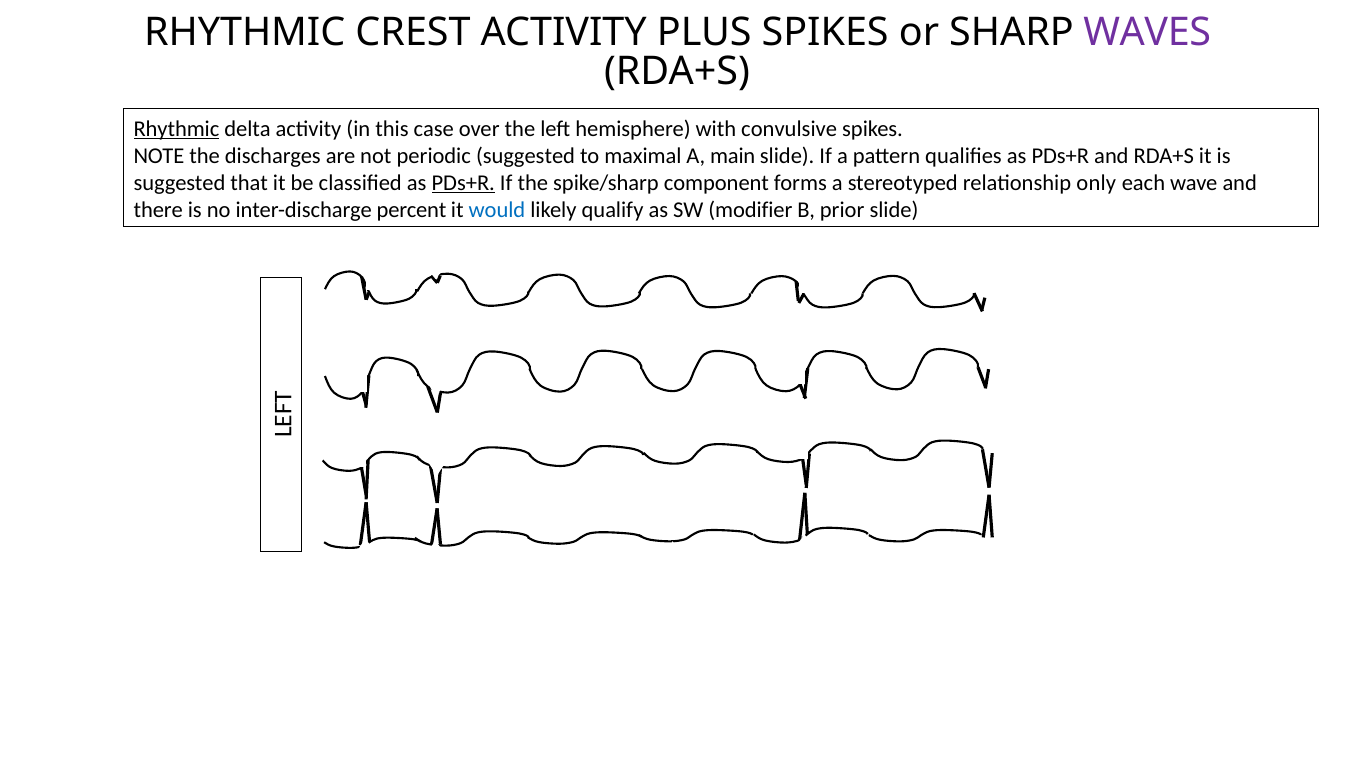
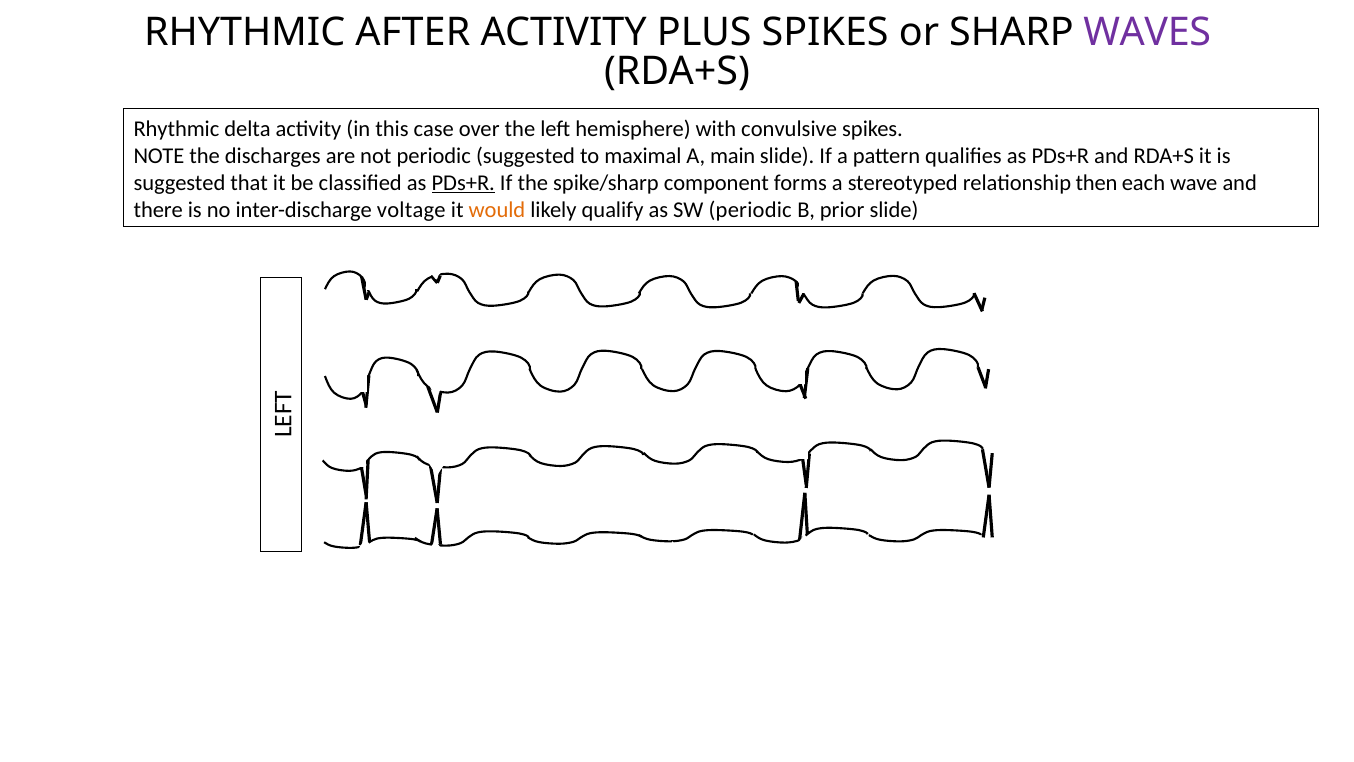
CREST: CREST -> AFTER (413, 33)
Rhythmic underline: present -> none (176, 129)
only: only -> then (1097, 183)
percent: percent -> voltage (411, 210)
would colour: blue -> orange (497, 210)
SW modifier: modifier -> periodic (750, 210)
